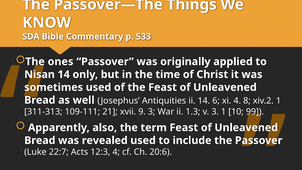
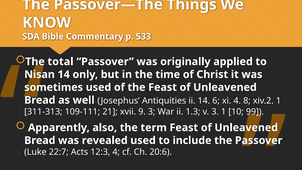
ones: ones -> total (61, 62)
